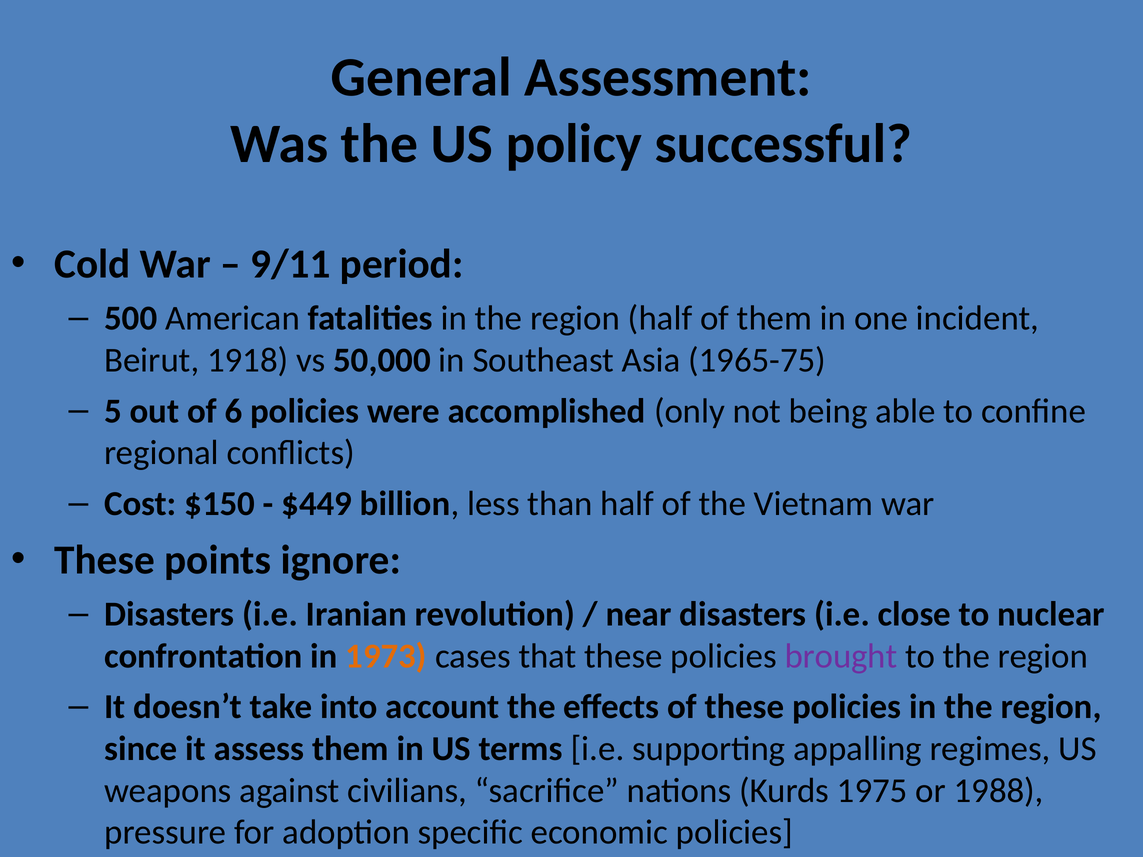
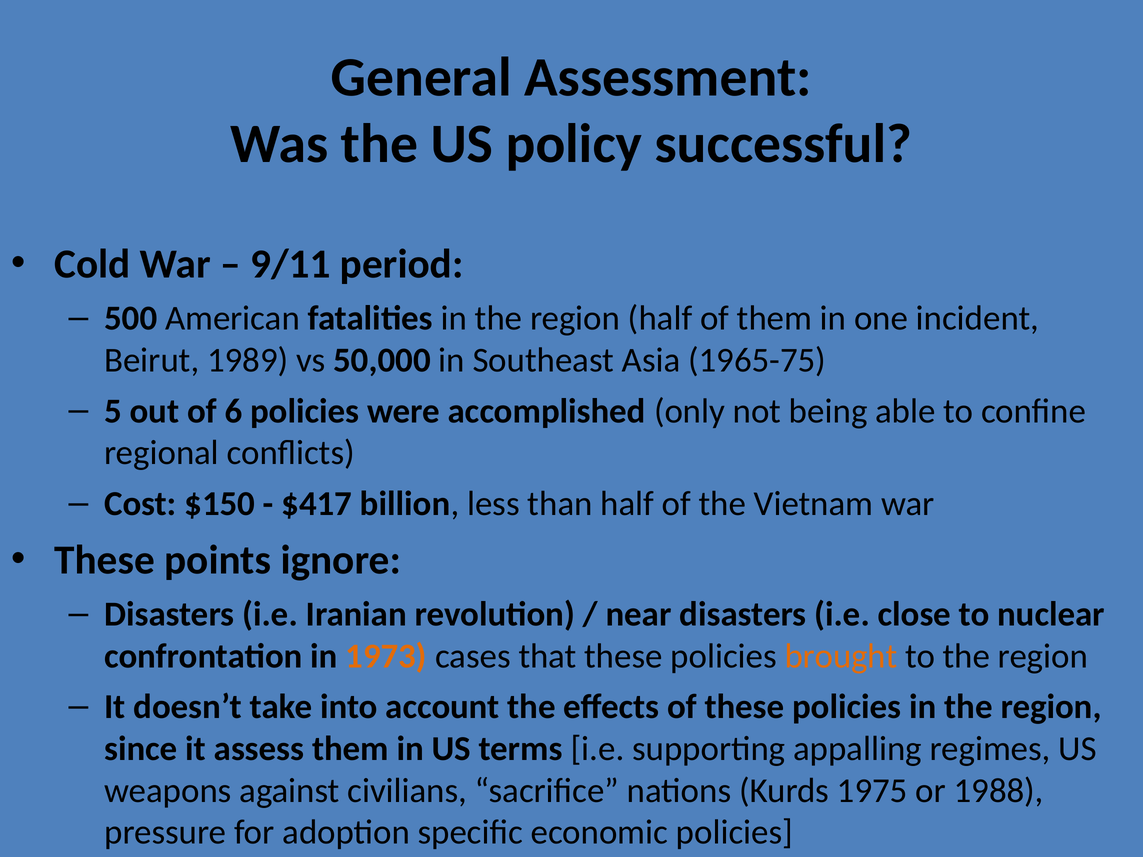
1918: 1918 -> 1989 (248, 360)
$449: $449 -> $417 (317, 504)
brought colour: purple -> orange (841, 656)
